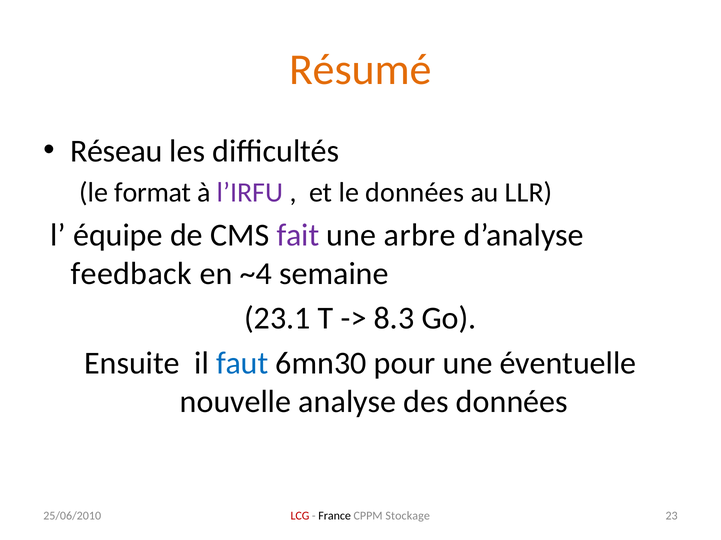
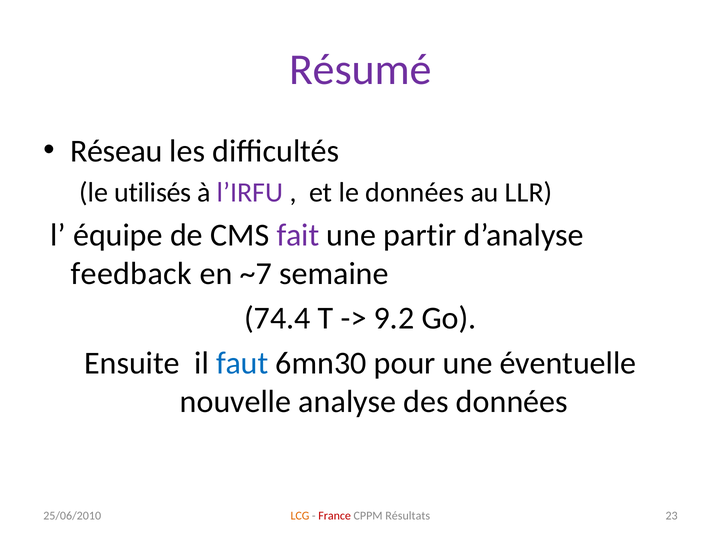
Résumé colour: orange -> purple (360, 70)
format: format -> utilisés (153, 193)
arbre: arbre -> partir (420, 235)
~4: ~4 -> ~7 (256, 274)
23.1: 23.1 -> 74.4 (277, 319)
8.3: 8.3 -> 9.2 (394, 319)
LCG colour: red -> orange (300, 516)
France colour: black -> red (335, 516)
Stockage: Stockage -> Résultats (408, 516)
